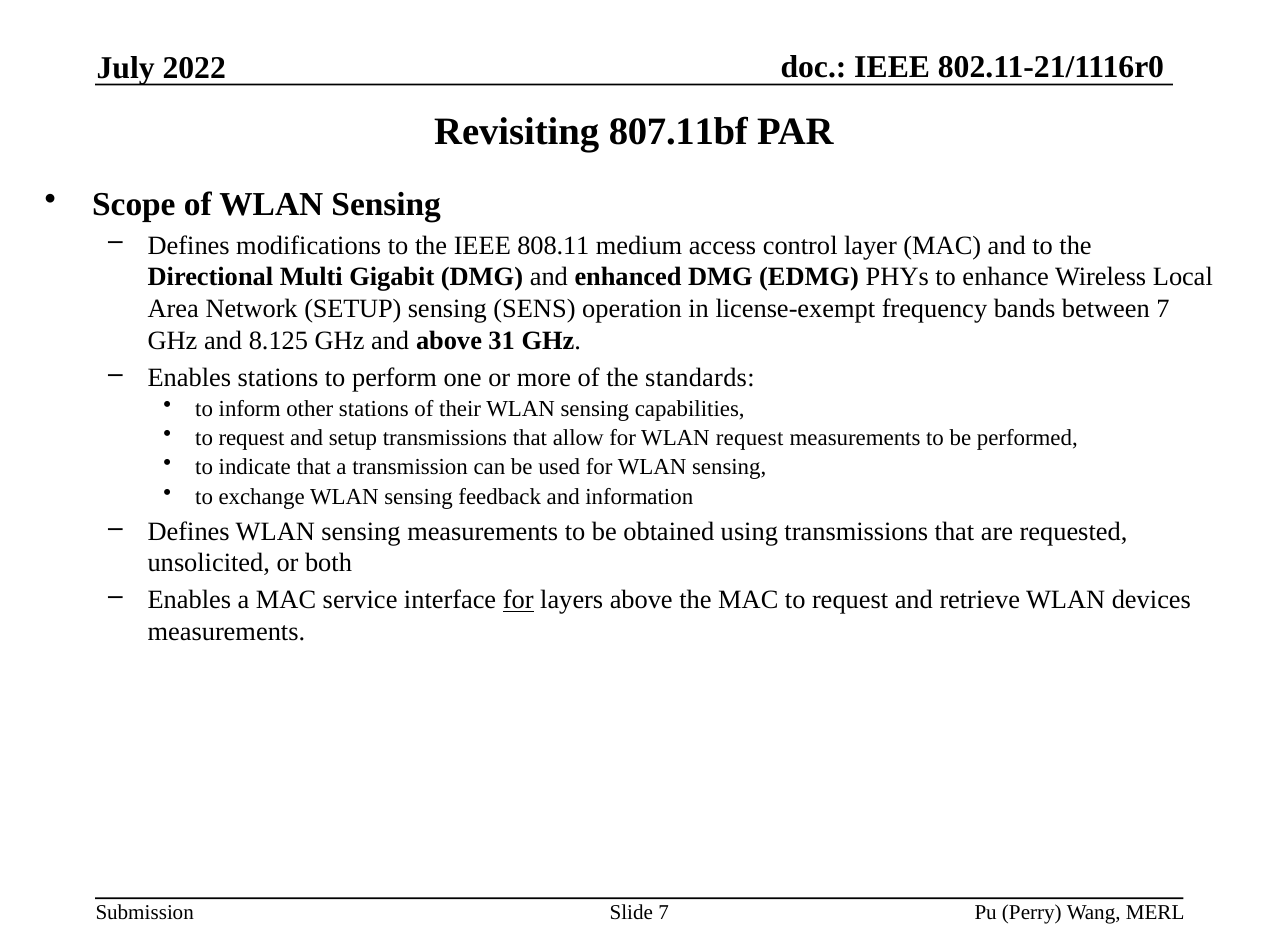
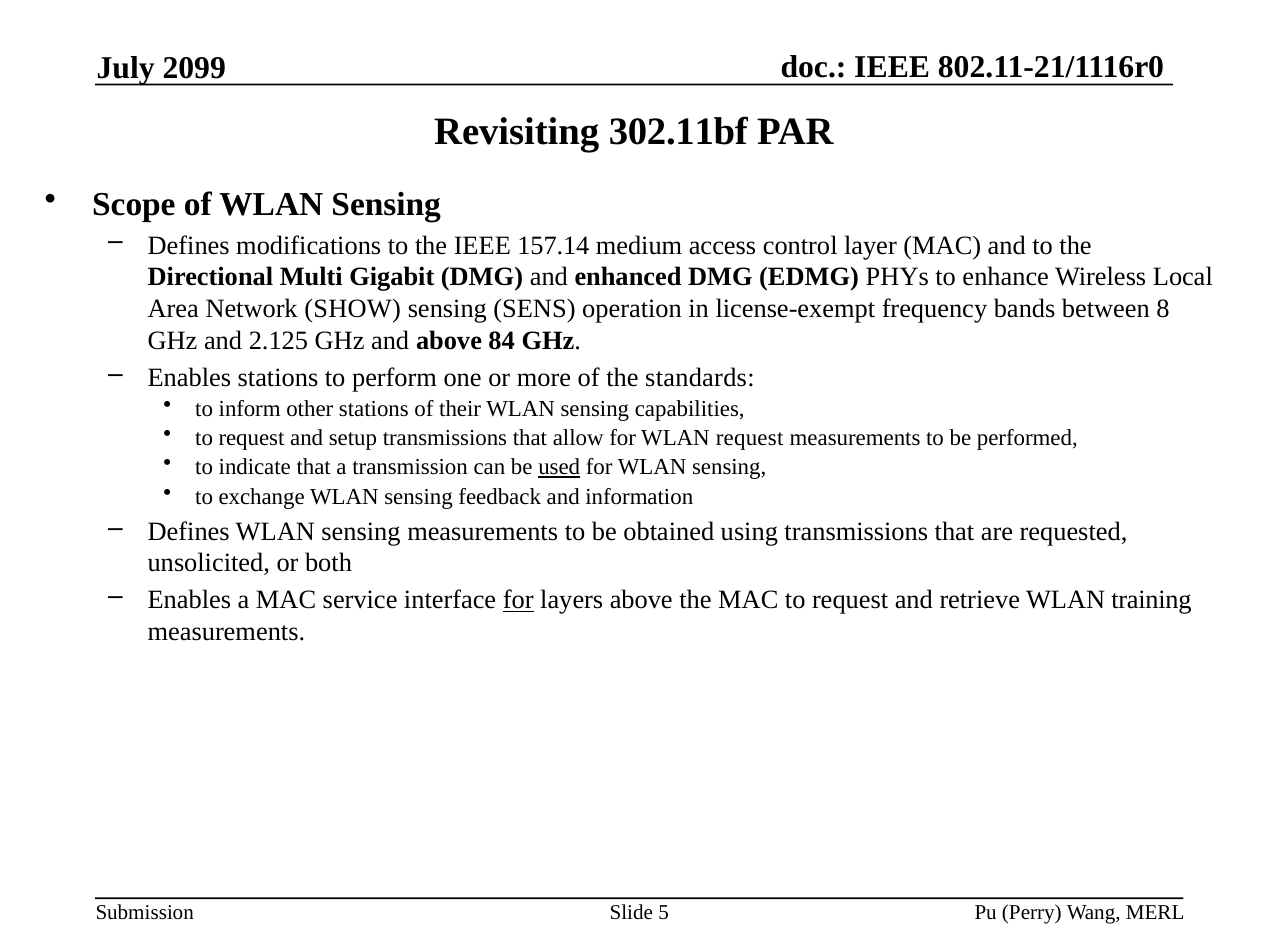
2022: 2022 -> 2099 (194, 68)
807.11bf: 807.11bf -> 302.11bf (678, 132)
808.11: 808.11 -> 157.14 (553, 245)
Network SETUP: SETUP -> SHOW (353, 309)
between 7: 7 -> 8 (1163, 309)
8.125: 8.125 -> 2.125 (278, 341)
31: 31 -> 84 (502, 341)
used underline: none -> present (559, 467)
devices: devices -> training (1152, 600)
Slide 7: 7 -> 5 (664, 912)
